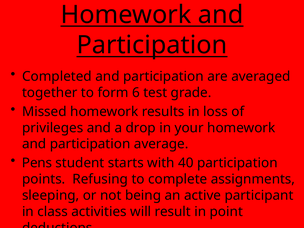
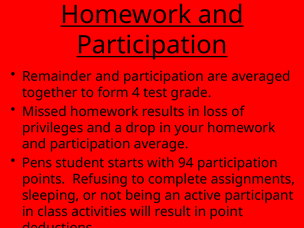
Completed: Completed -> Remainder (57, 76)
6: 6 -> 4 (136, 93)
40: 40 -> 94 (186, 163)
